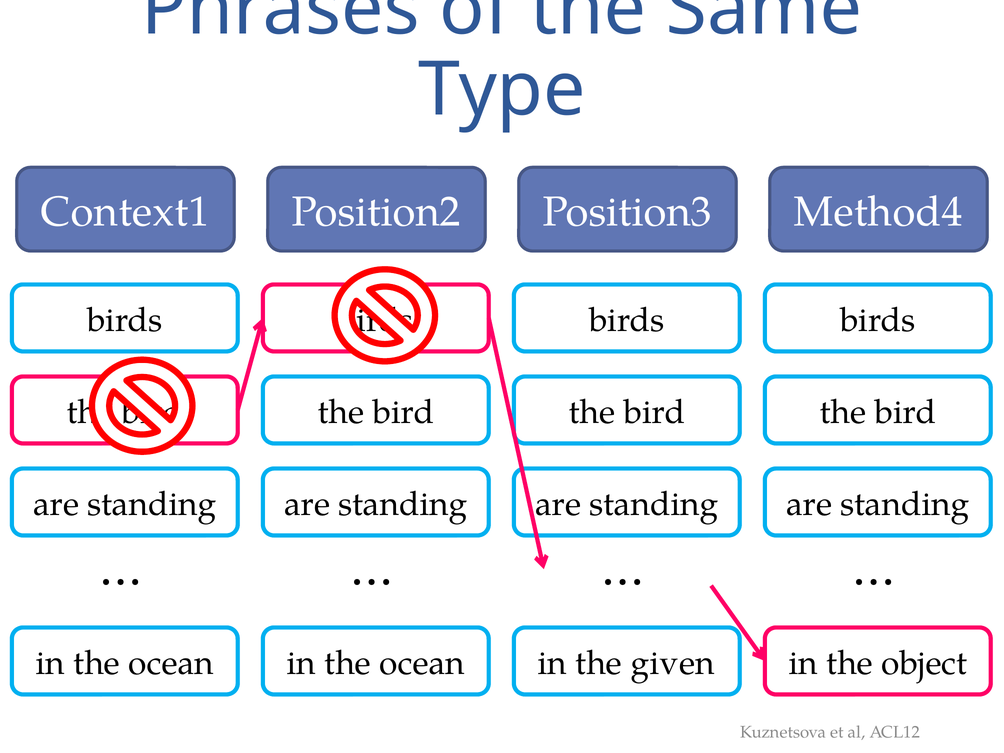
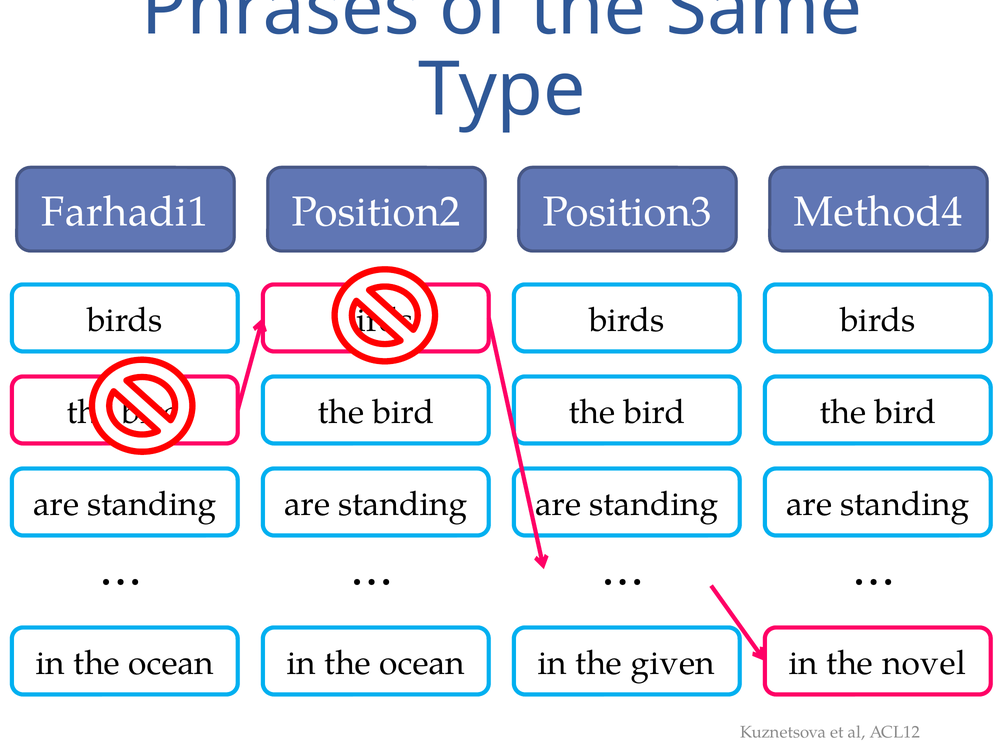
Context1: Context1 -> Farhadi1 (125, 212)
object: object -> novel (924, 663)
